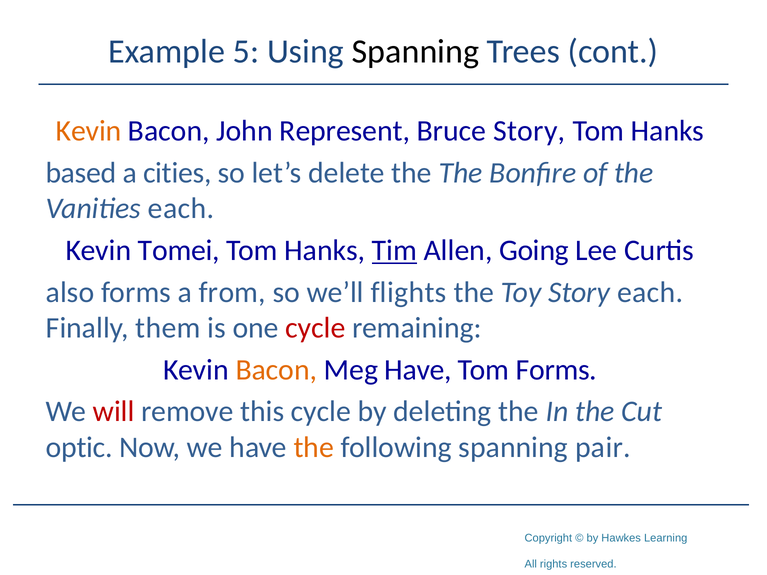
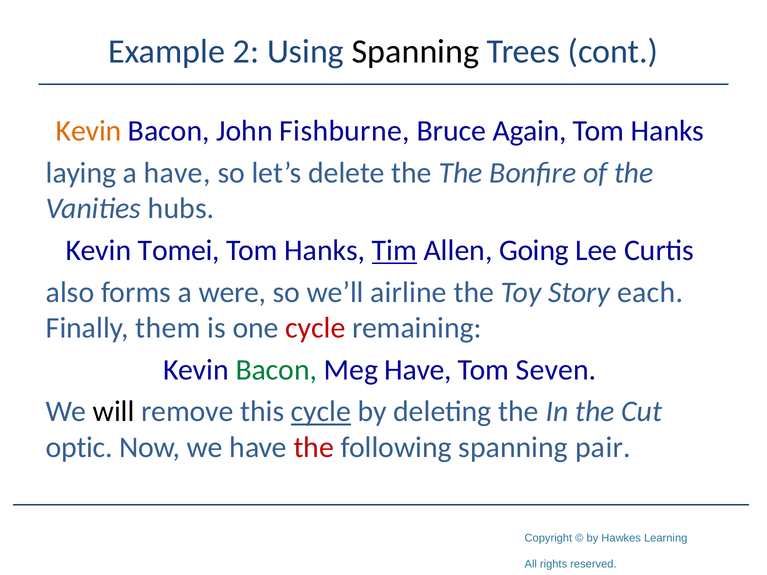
5: 5 -> 2 (246, 52)
Represent: Represent -> Fishburne (345, 131)
Bruce Story: Story -> Again (530, 131)
based: based -> laying (81, 173)
a cities: cities -> have (177, 173)
Vanities each: each -> hubs (181, 209)
from: from -> were (233, 292)
flights: flights -> airline (409, 292)
Bacon colour: orange -> green (276, 370)
Tom Forms: Forms -> Seven (556, 370)
will colour: red -> black (114, 412)
cycle underline: none -> present (321, 412)
the colour: orange -> red (314, 448)
